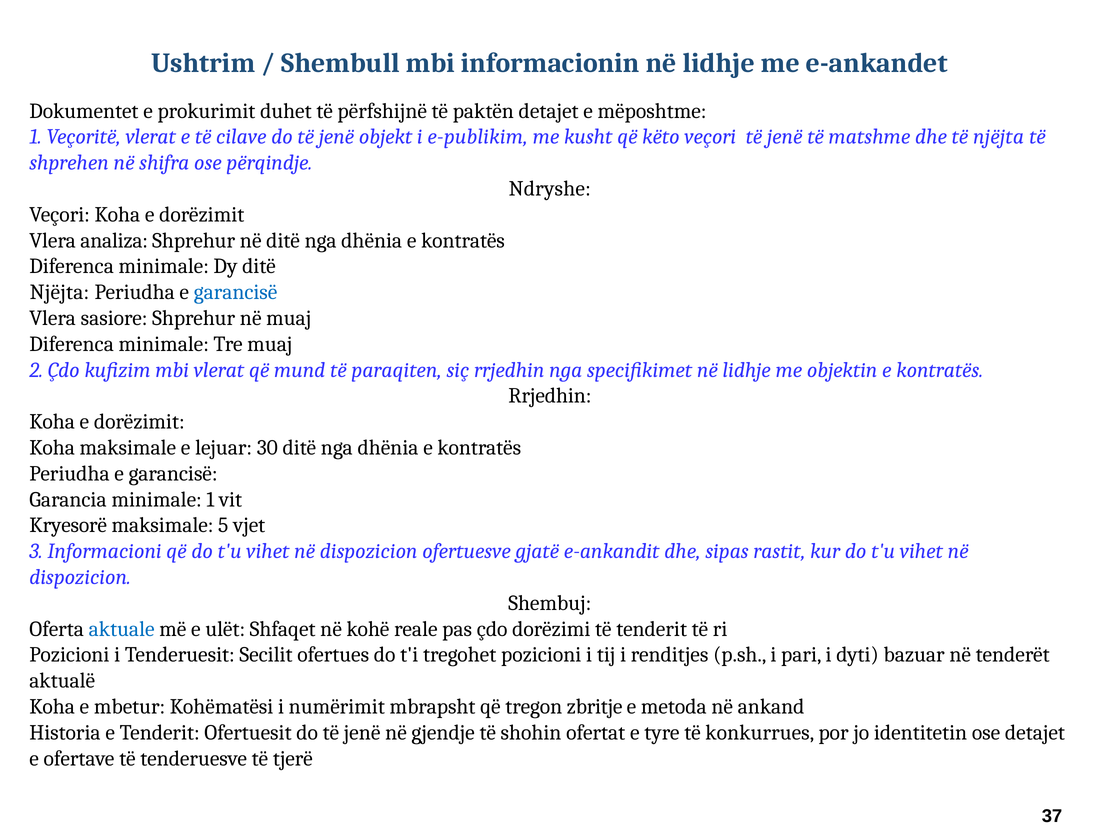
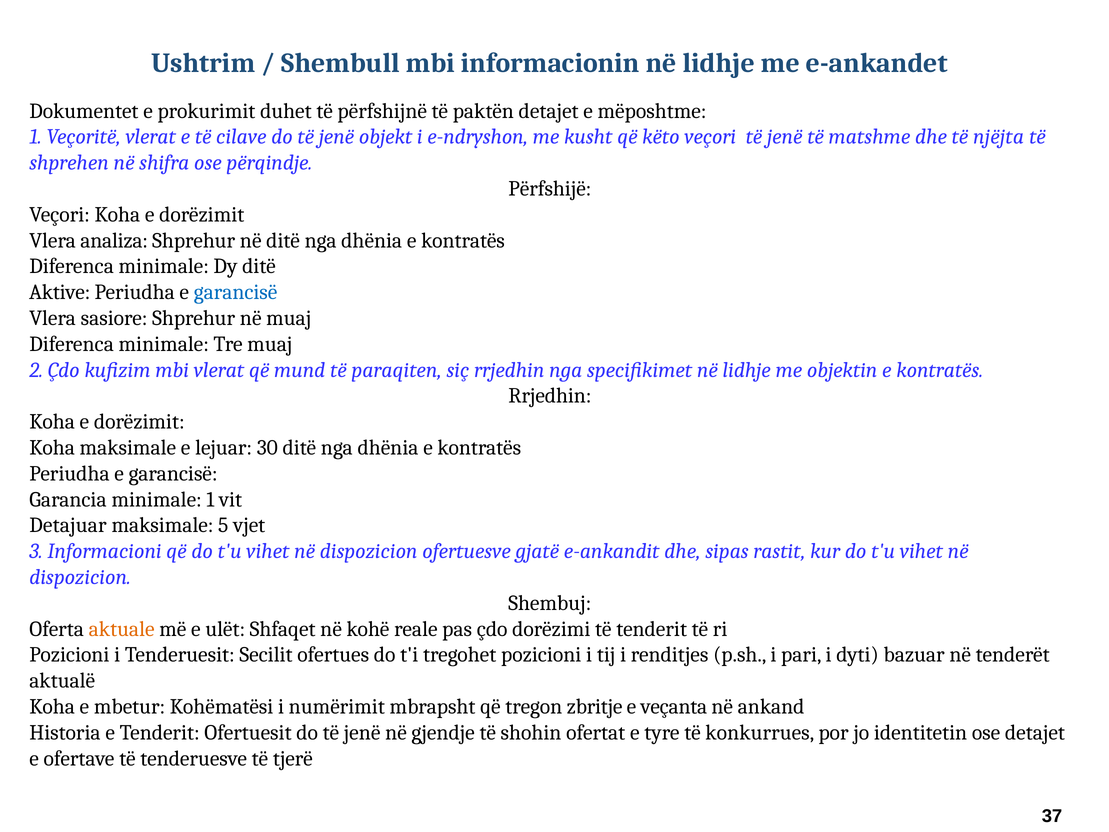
e-publikim: e-publikim -> e-ndryshon (478, 137)
Ndryshe: Ndryshe -> Përfshijë (550, 189)
Njëjta: Njëjta -> Aktive (60, 292)
Kryesorë: Kryesorë -> Detajuar (68, 525)
aktuale colour: blue -> orange (122, 629)
metoda: metoda -> veçanta (674, 706)
